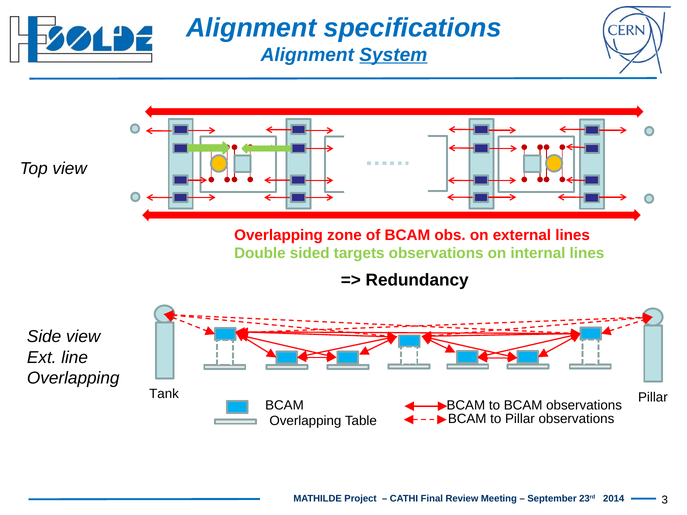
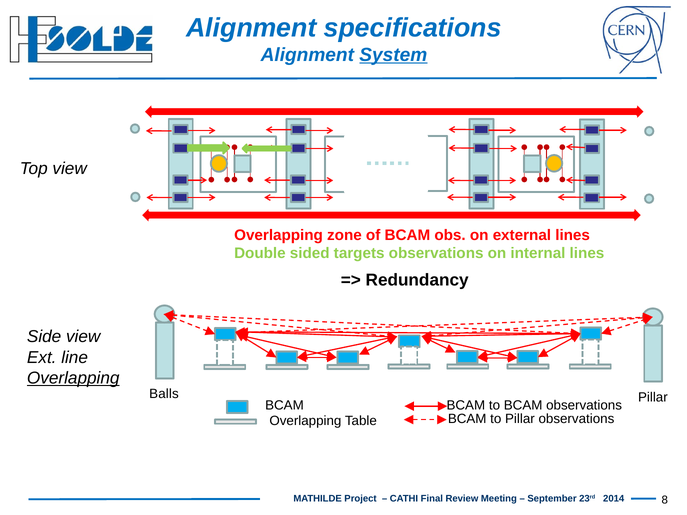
Overlapping underline: none -> present (73, 378)
Tank: Tank -> Balls (164, 394)
3: 3 -> 8 (665, 500)
